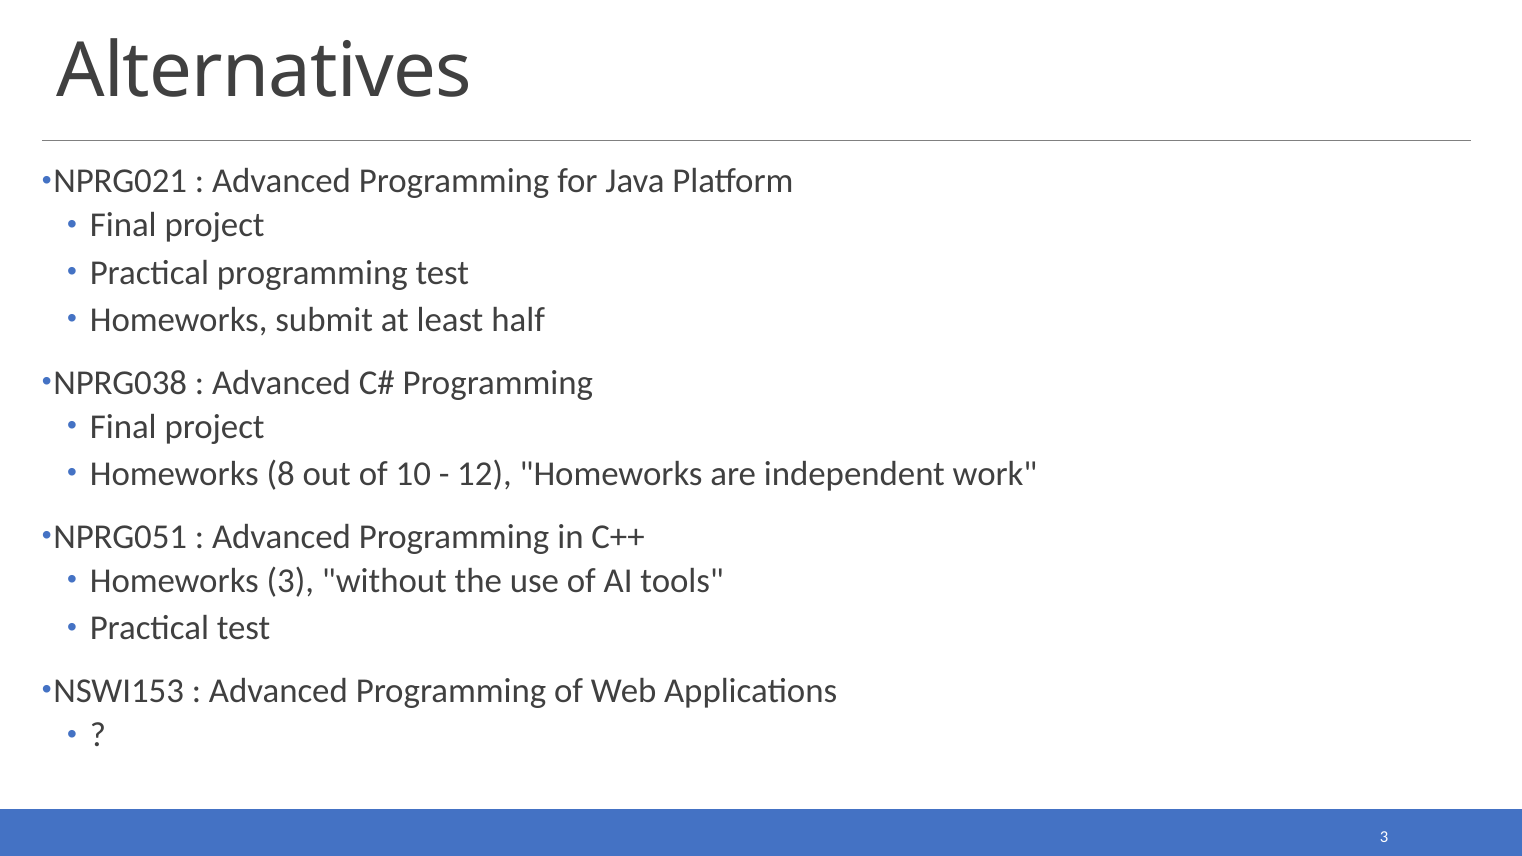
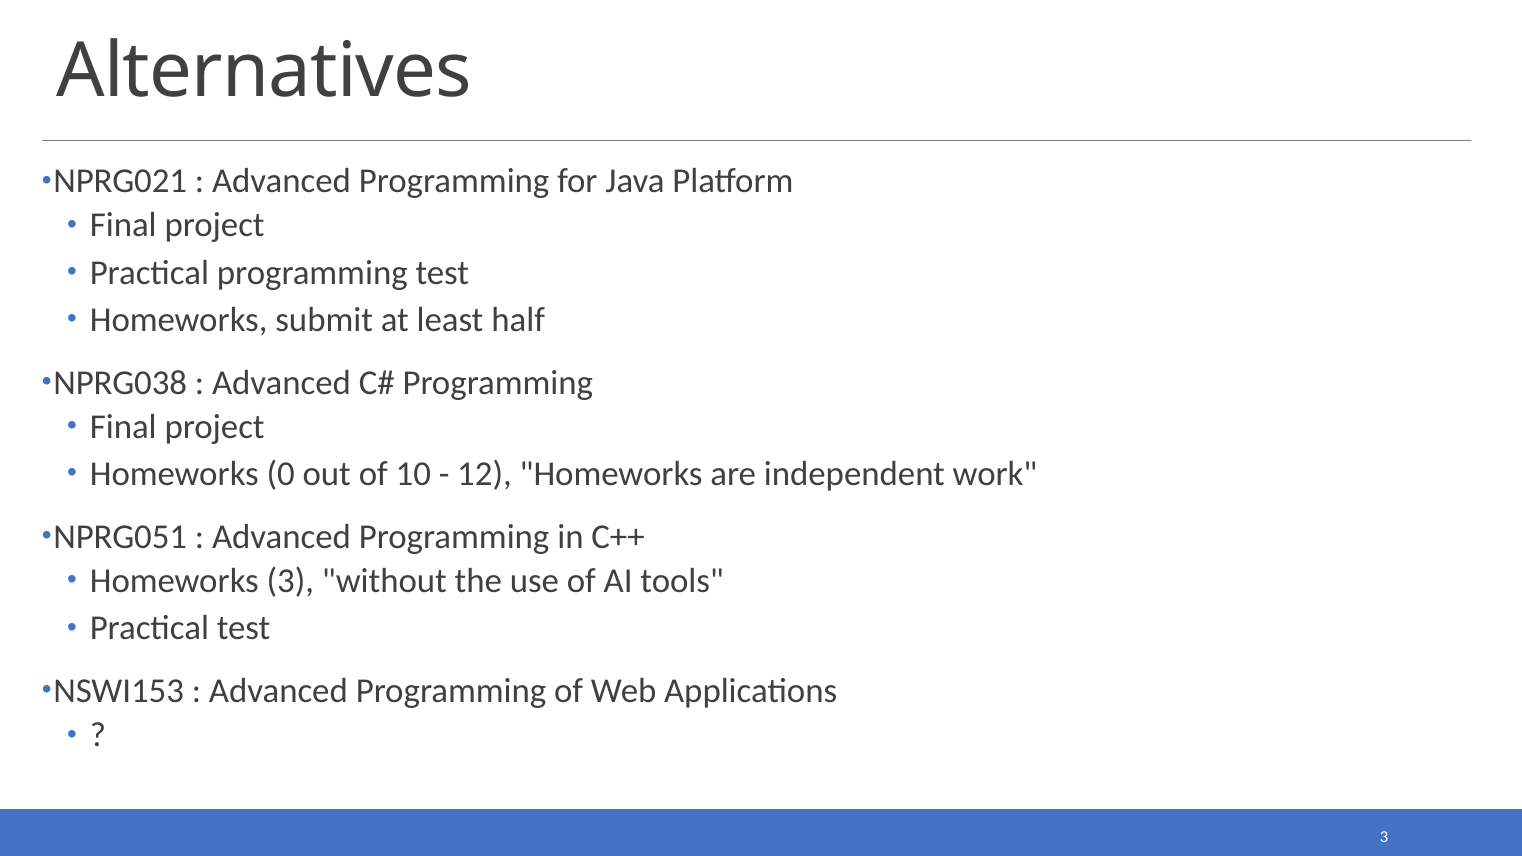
8: 8 -> 0 (281, 474)
